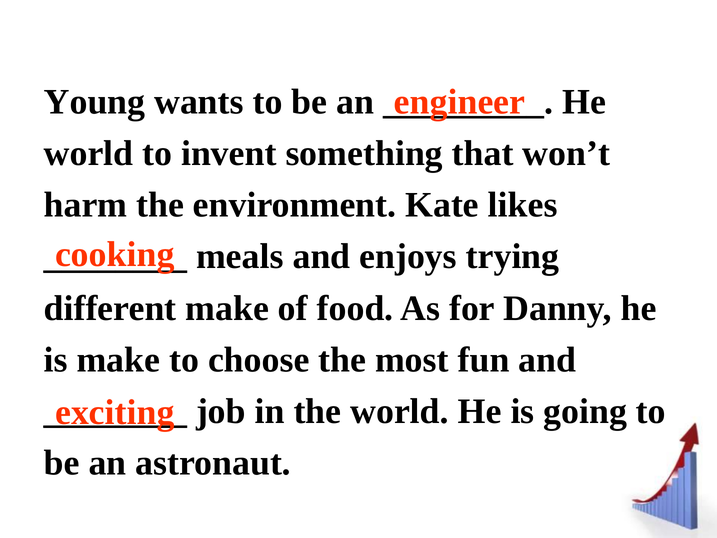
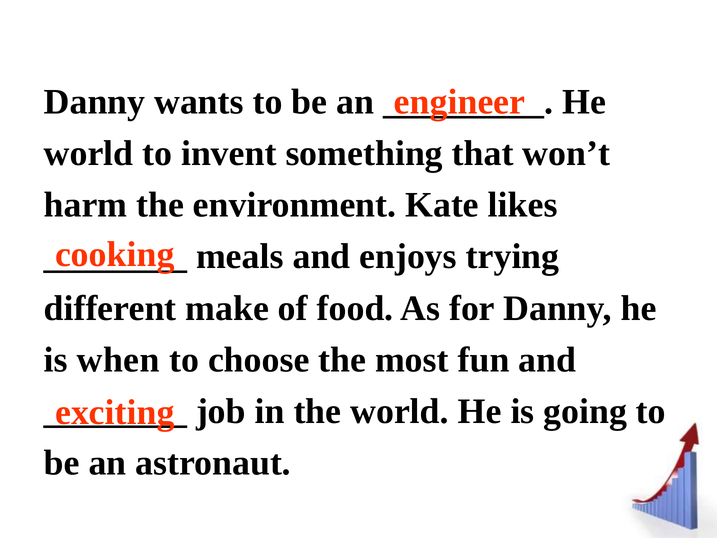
Young: Young -> Danny (95, 102)
is make: make -> when (118, 360)
